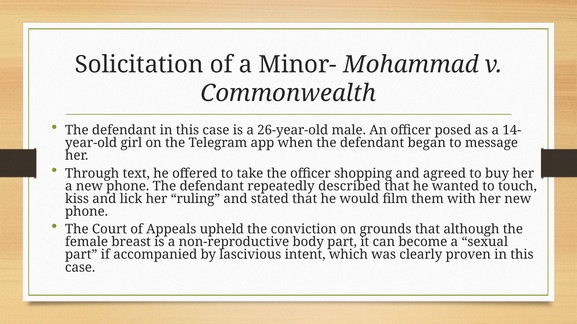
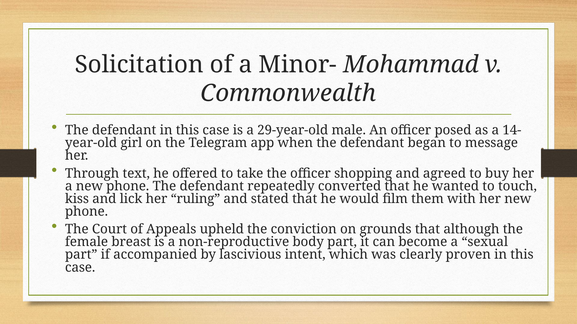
26-year-old: 26-year-old -> 29-year-old (293, 130)
described: described -> converted (350, 186)
